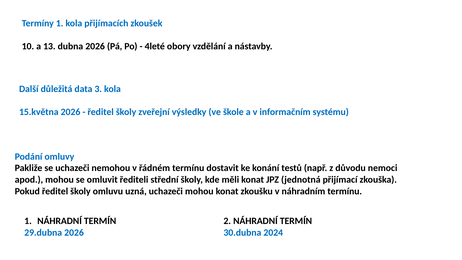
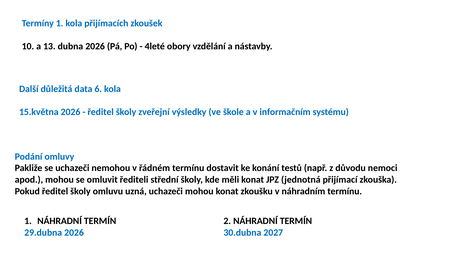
3: 3 -> 6 (98, 89)
2024: 2024 -> 2027 (273, 233)
